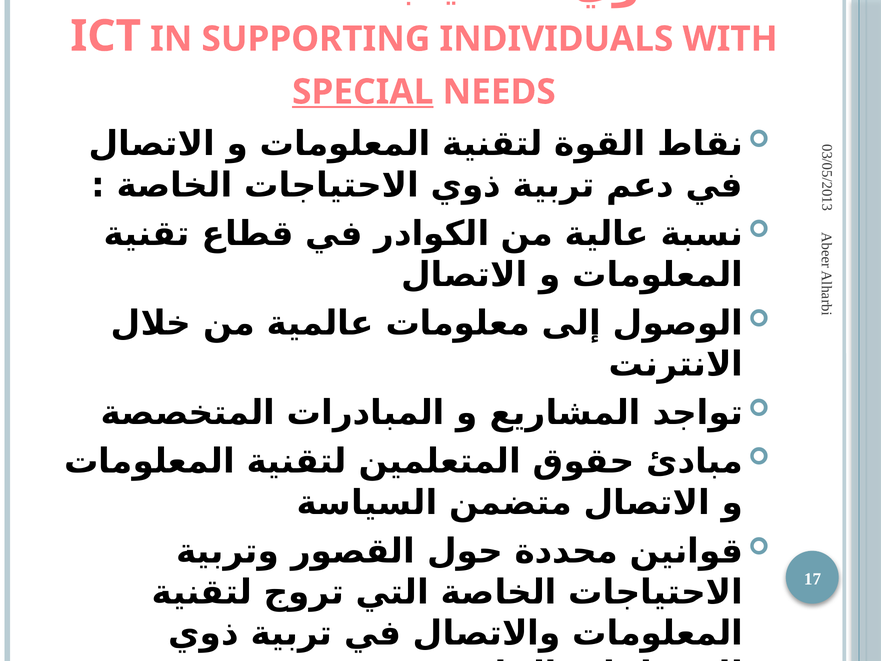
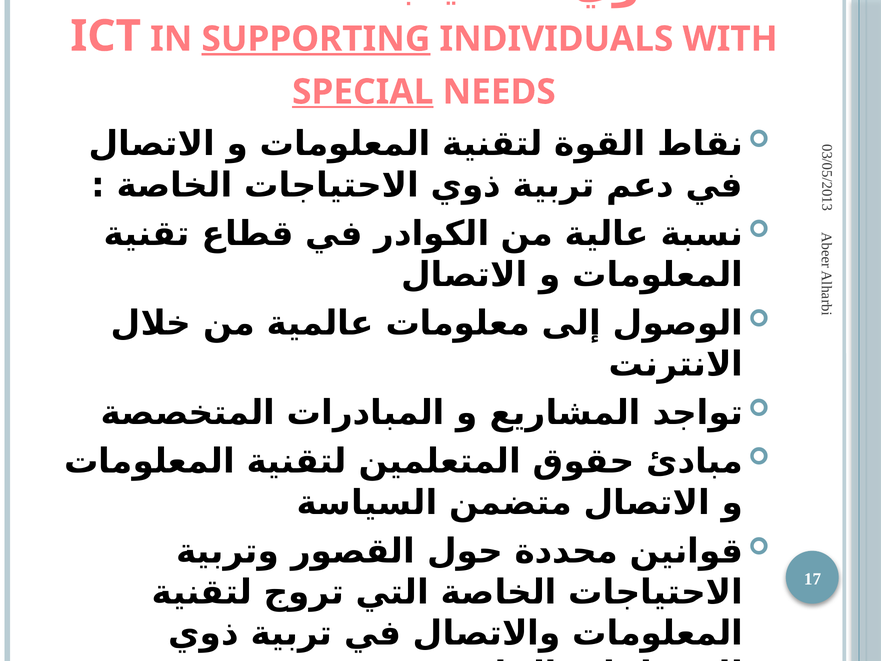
SUPPORTING underline: none -> present (316, 39)
